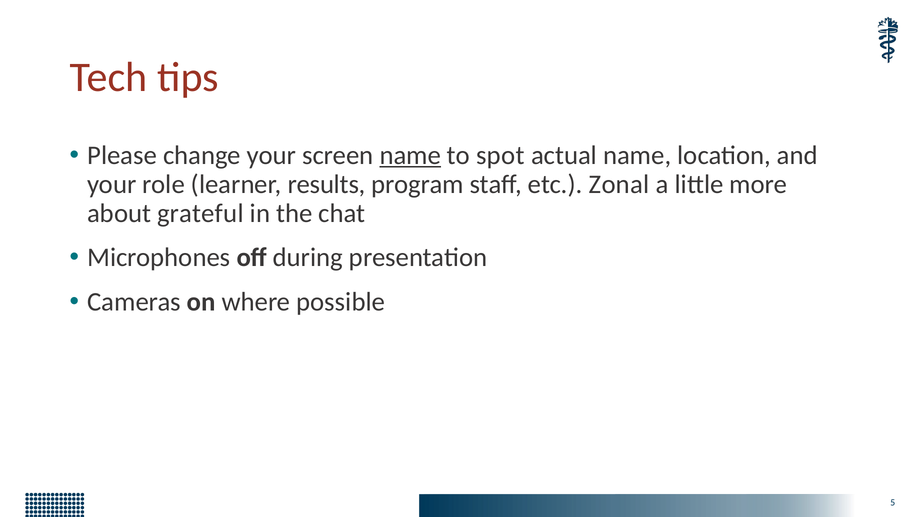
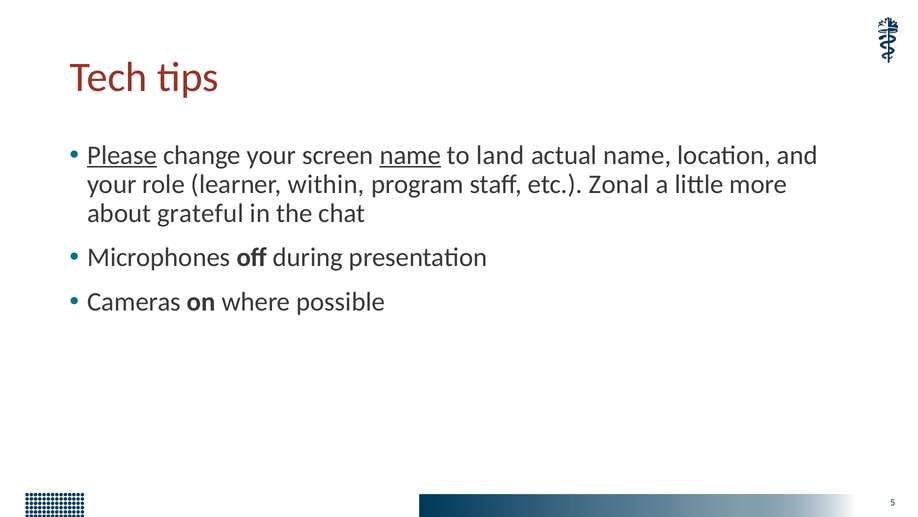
Please underline: none -> present (122, 155)
spot: spot -> land (500, 155)
results: results -> within (326, 184)
